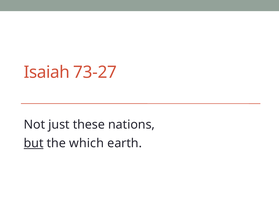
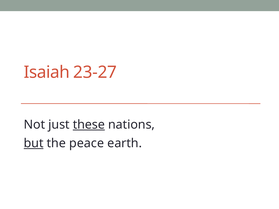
73-27: 73-27 -> 23-27 (95, 72)
these underline: none -> present (89, 125)
which: which -> peace (87, 143)
